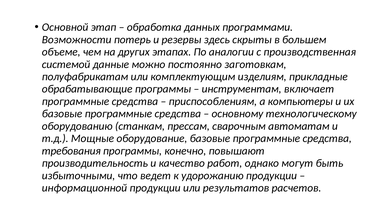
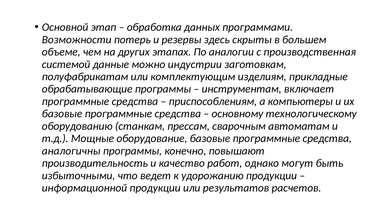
постоянно: постоянно -> индустрии (195, 64)
требования: требования -> аналогичны (71, 151)
